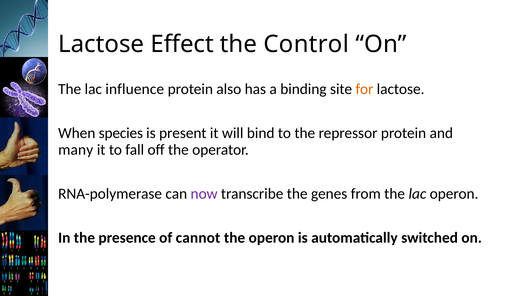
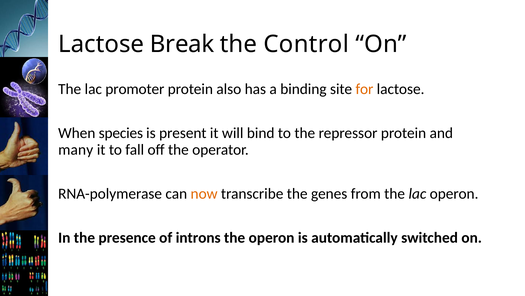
Effect: Effect -> Break (182, 44)
influence: influence -> promoter (135, 89)
now colour: purple -> orange (204, 193)
cannot: cannot -> introns (198, 237)
